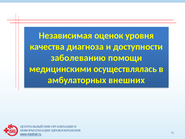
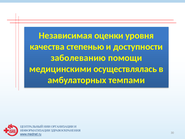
оценок: оценок -> оценки (109, 36)
диагноза: диагноза -> степенью (85, 47)
внешних: внешних -> темпами (127, 80)
